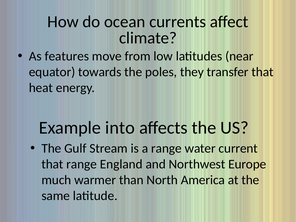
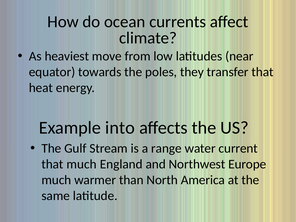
features: features -> heaviest (67, 56)
that range: range -> much (82, 164)
